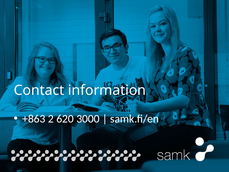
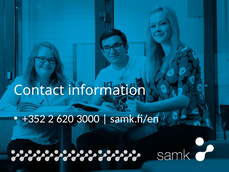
+863: +863 -> +352 (34, 119)
